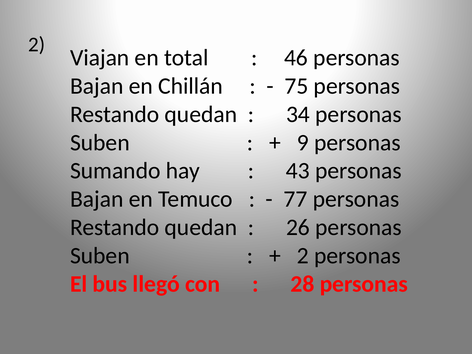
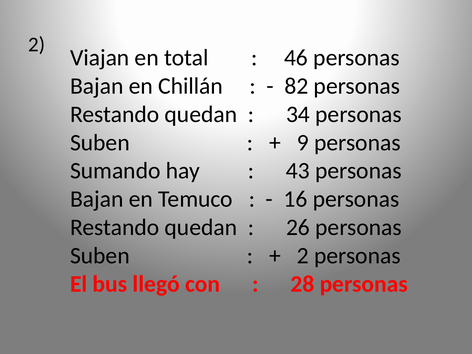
75: 75 -> 82 (296, 86)
77: 77 -> 16 (295, 199)
